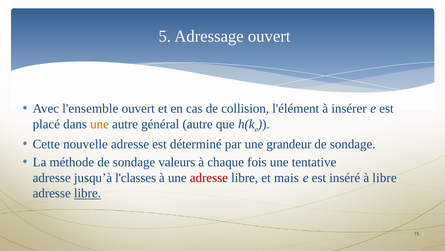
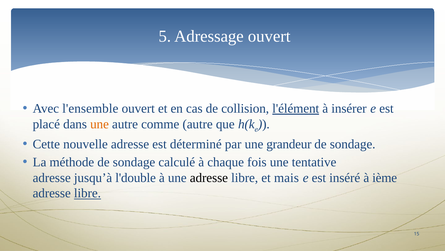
l'élément underline: none -> present (296, 108)
général: général -> comme (160, 124)
valeurs: valeurs -> calculé (177, 162)
l'classes: l'classes -> l'double (136, 177)
adresse colour: red -> black (209, 177)
à libre: libre -> ième (385, 177)
